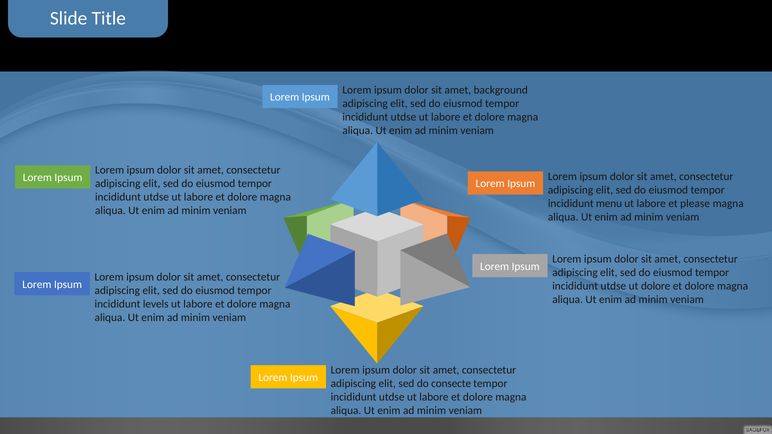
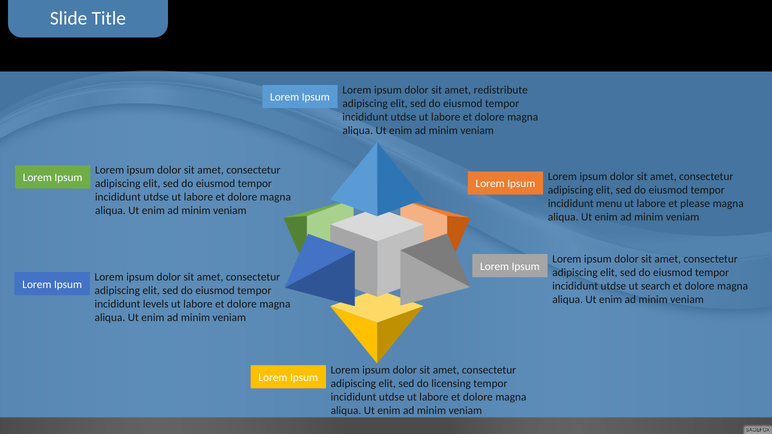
background: background -> redistribute (501, 90)
ut dolore: dolore -> search (656, 286)
consecte: consecte -> licensing (451, 384)
